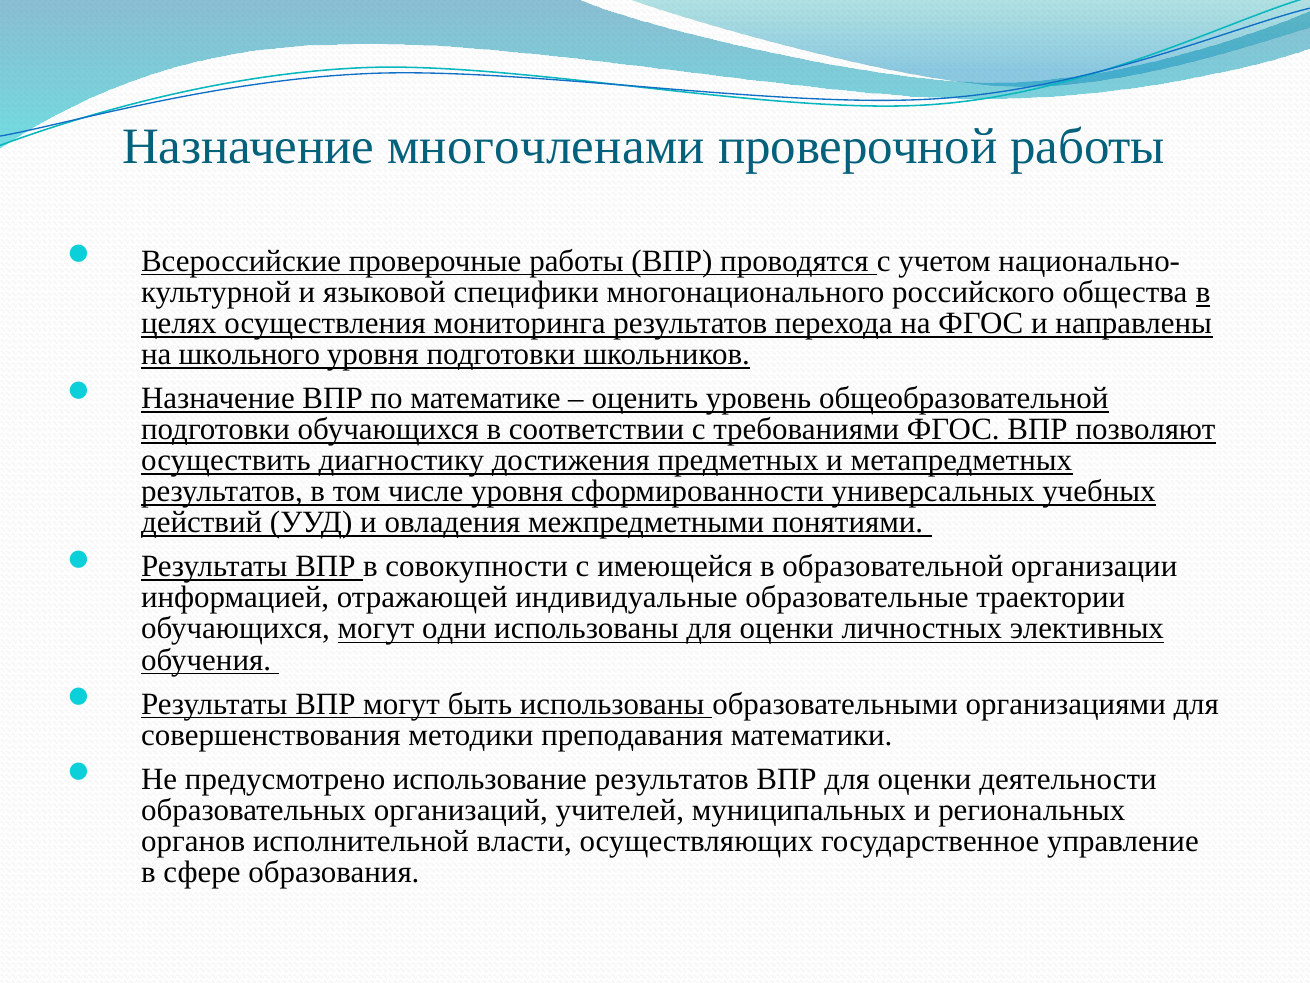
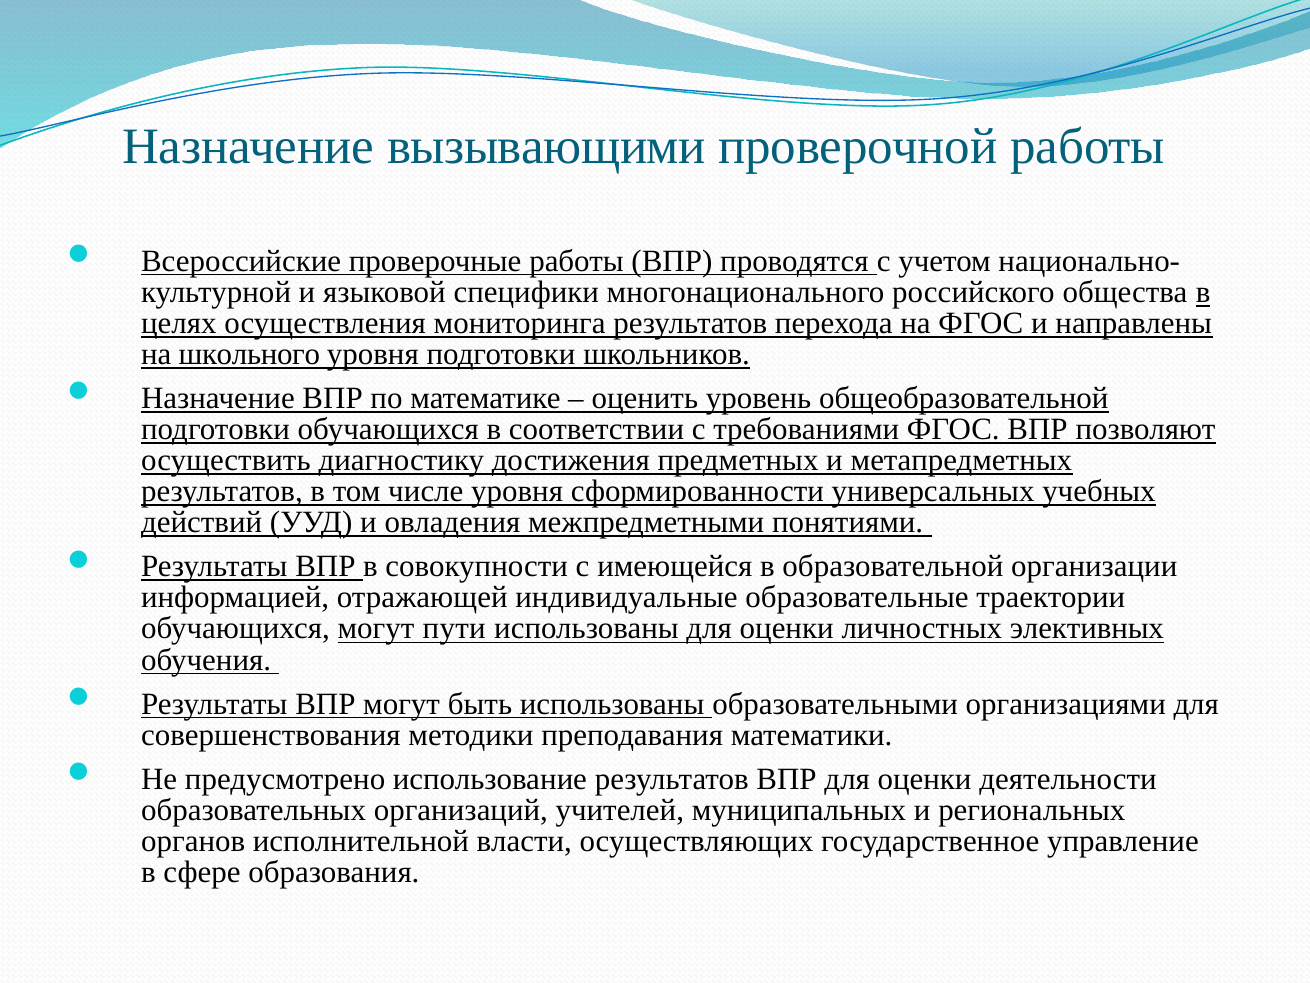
многочленами: многочленами -> вызывающими (546, 147)
одни: одни -> пути (454, 628)
